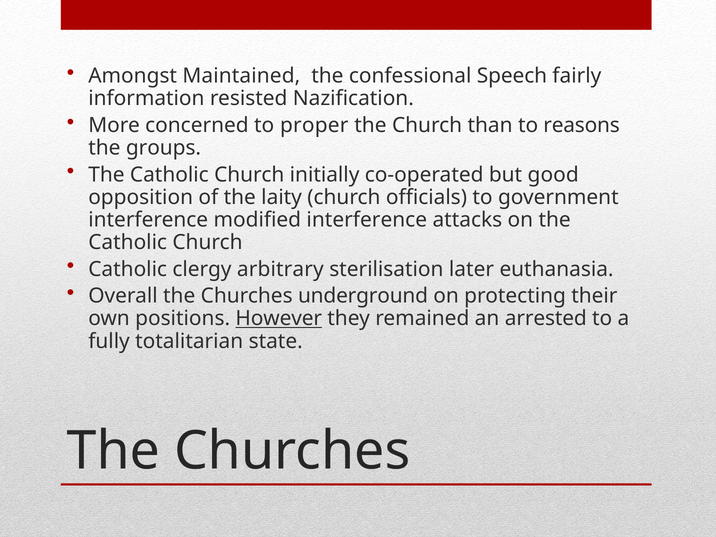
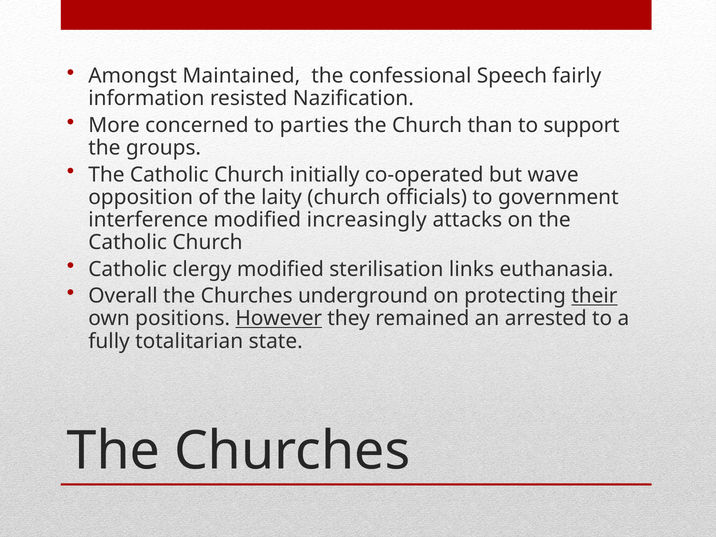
proper: proper -> parties (314, 125)
reasons: reasons -> support (582, 125)
good: good -> wave (553, 175)
modified interference: interference -> increasingly (367, 220)
clergy arbitrary: arbitrary -> modified (280, 269)
later: later -> links (471, 269)
their underline: none -> present (594, 296)
